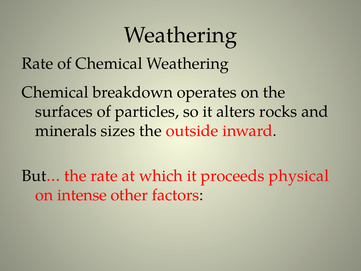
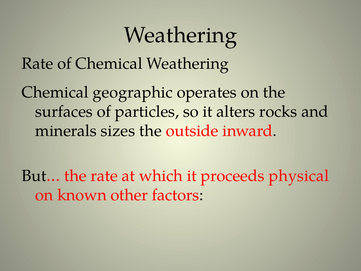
breakdown: breakdown -> geographic (133, 92)
intense: intense -> known (82, 195)
